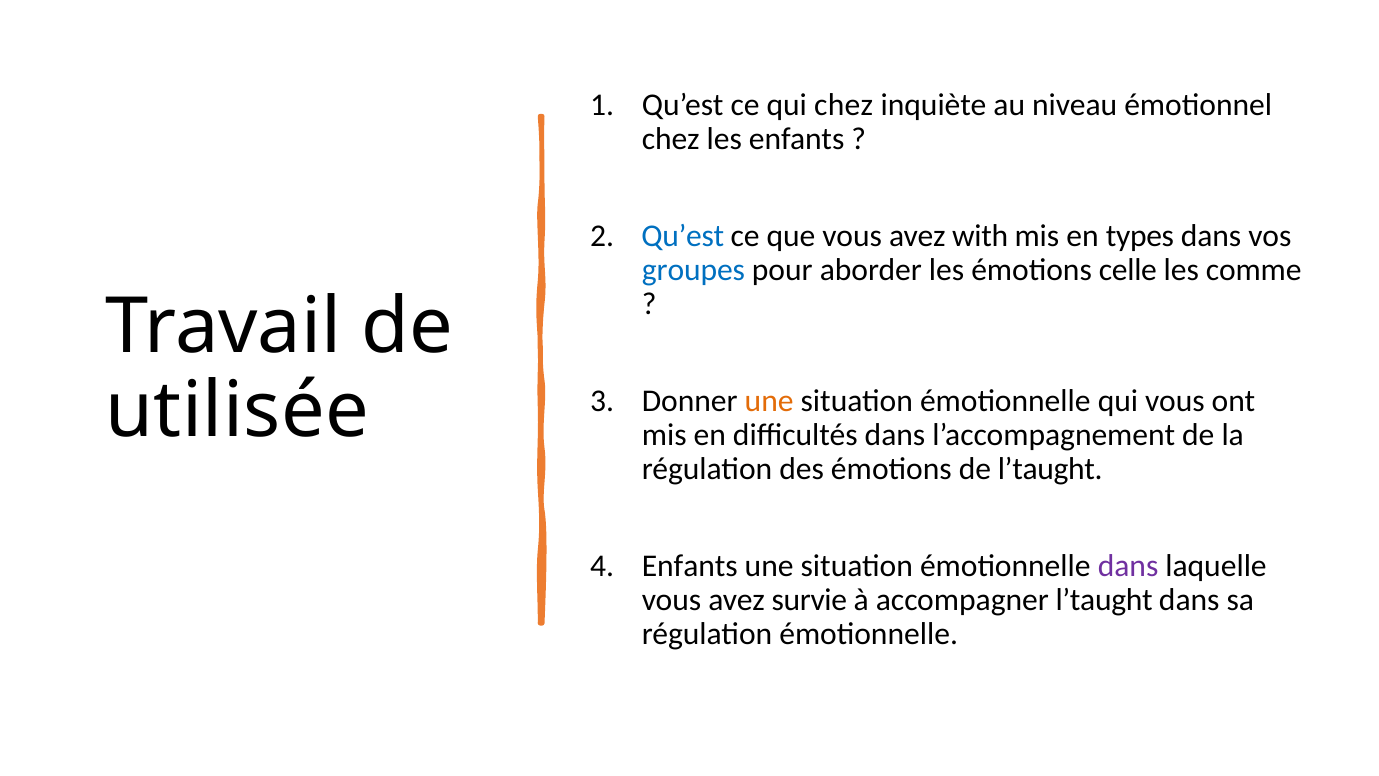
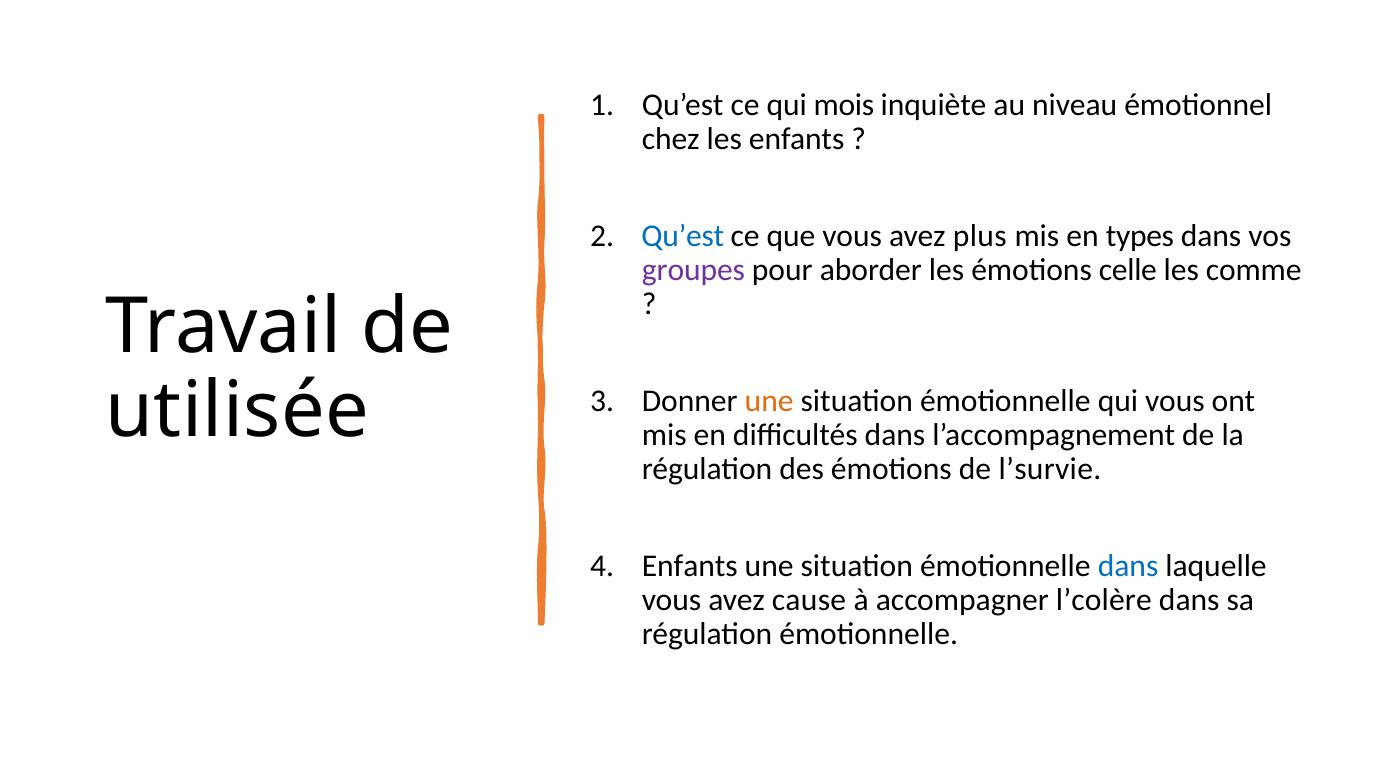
qui chez: chez -> mois (844, 105)
with: with -> plus (980, 236)
groupes colour: blue -> purple (693, 270)
de l’taught: l’taught -> l’survie (1050, 469)
dans colour: purple -> blue (1128, 566)
survie: survie -> cause (809, 600)
accompagner l’taught: l’taught -> l’colère (1104, 600)
